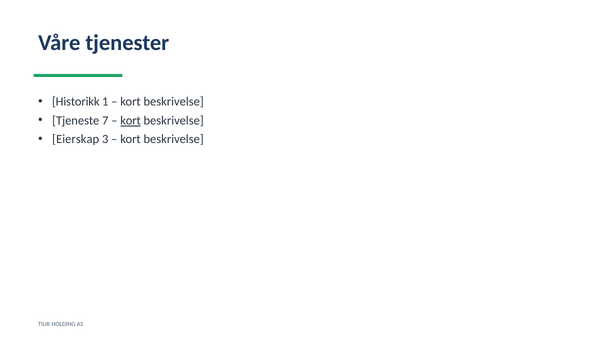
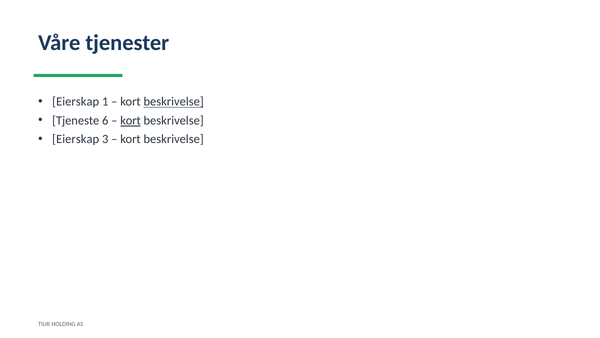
Historikk: Historikk -> Eierskap (76, 102)
beskrivelse underline: none -> present (174, 102)
7: 7 -> 6 (105, 120)
